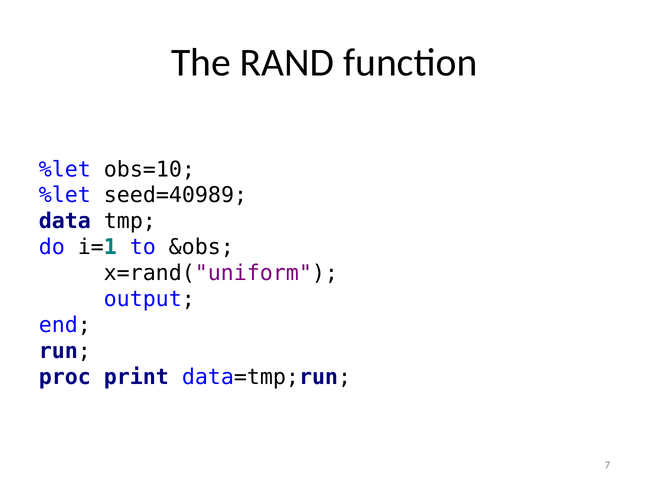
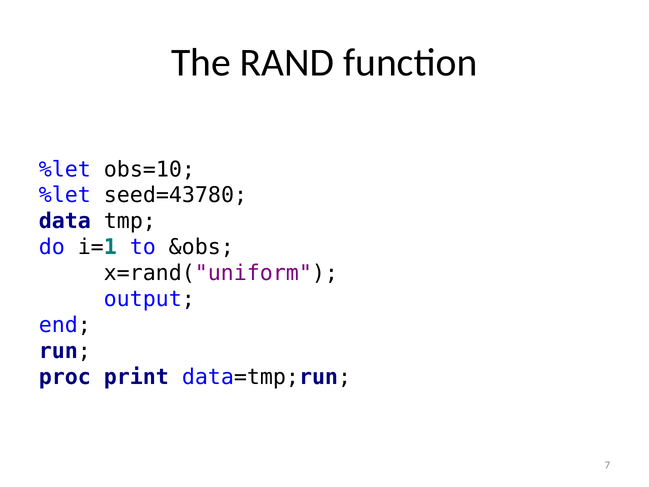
seed=40989: seed=40989 -> seed=43780 (175, 195)
